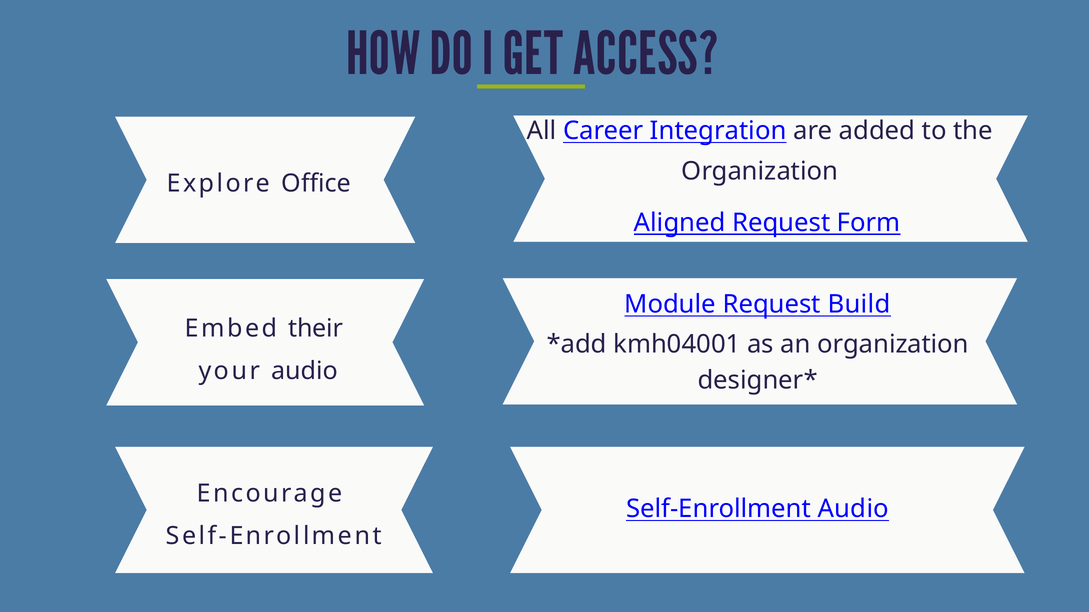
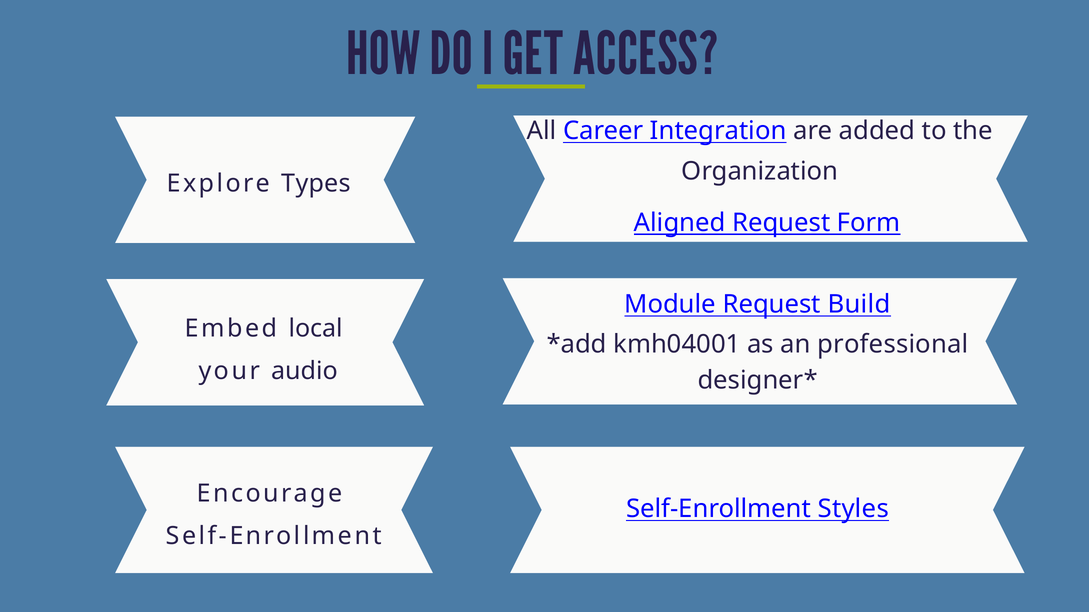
Office: Office -> Types (316, 184)
their: their -> local (316, 329)
an organization: organization -> professional (893, 345)
Self-Enrollment Audio: Audio -> Styles (853, 509)
